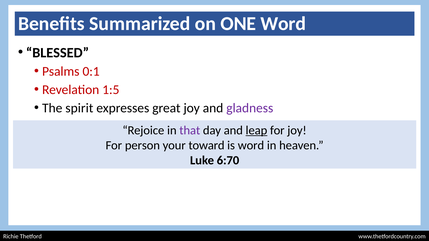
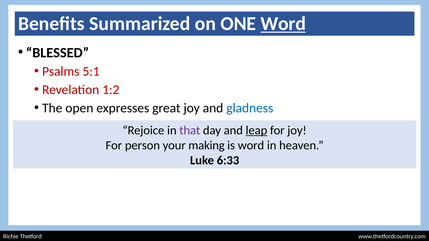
Word underline: none -> present (283, 24)
0:1: 0:1 -> 5:1 (91, 71)
1:5: 1:5 -> 1:2 (111, 90)
spirit: spirit -> open (79, 108)
gladness colour: purple -> blue (250, 108)
toward: toward -> making (207, 146)
6:70: 6:70 -> 6:33 (228, 161)
